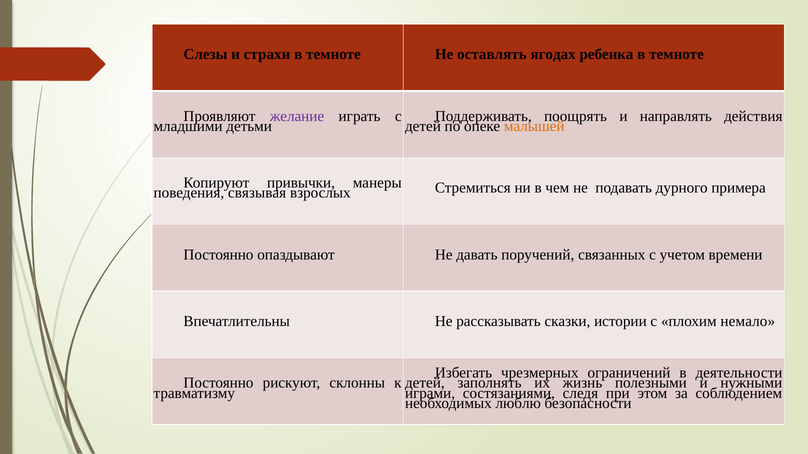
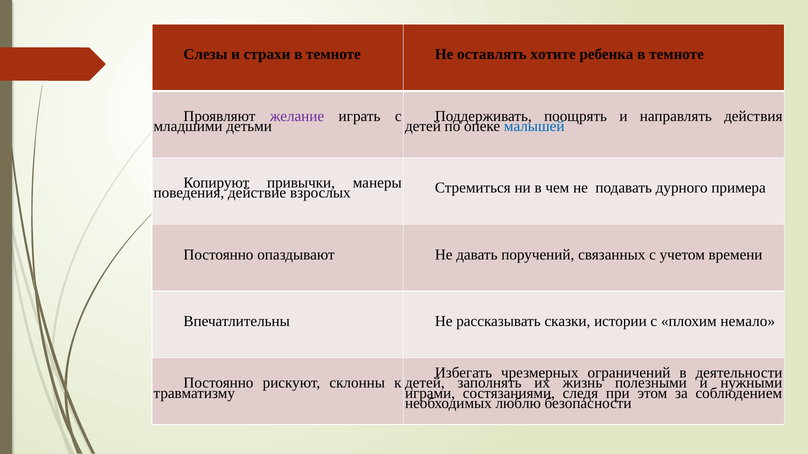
ягодах: ягодах -> хотите (553, 54)
малышей colour: orange -> blue (534, 126)
связывая: связывая -> действие (257, 193)
